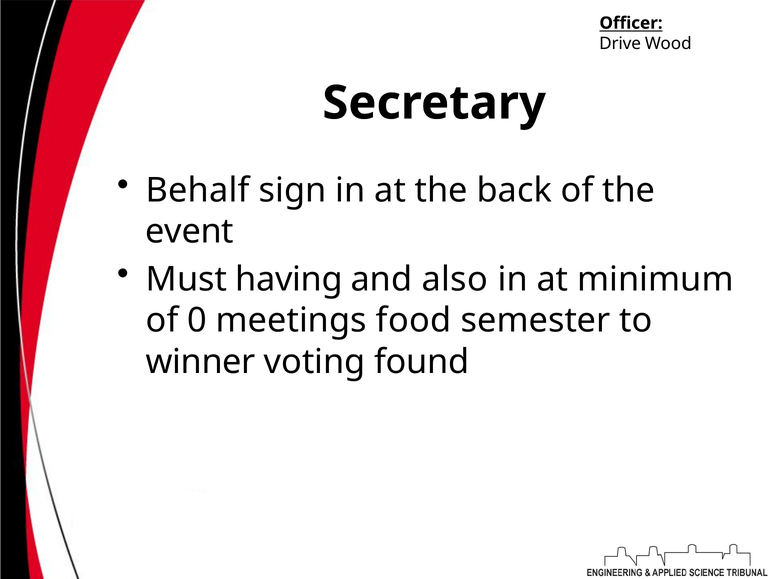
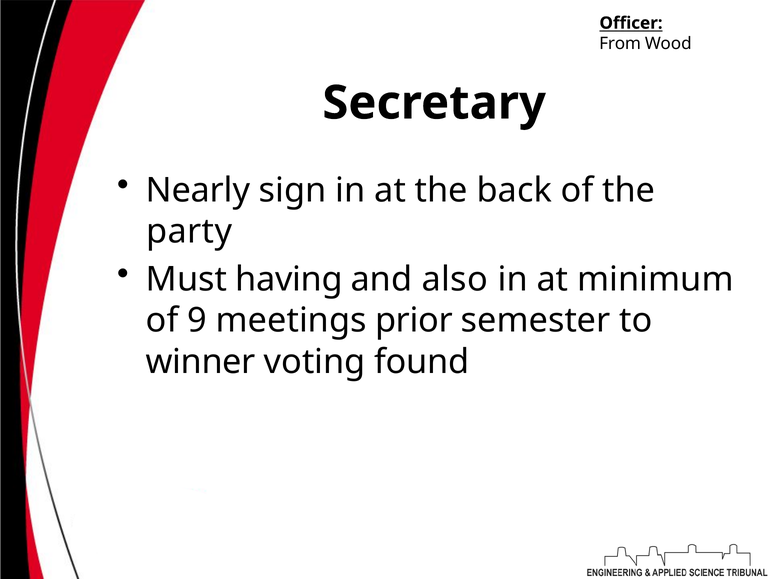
Drive: Drive -> From (620, 44)
Behalf: Behalf -> Nearly (198, 190)
event: event -> party (189, 231)
0: 0 -> 9 (197, 321)
food: food -> prior (414, 321)
